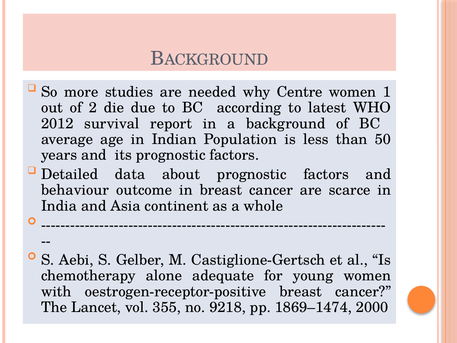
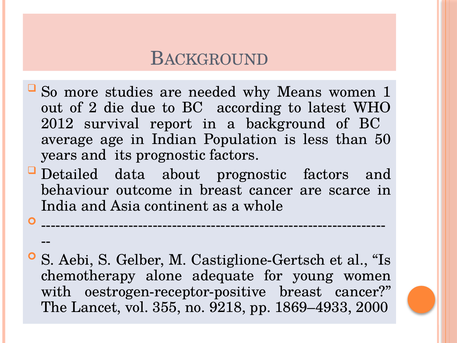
Centre: Centre -> Means (300, 92)
1869–1474: 1869–1474 -> 1869–4933 (313, 307)
